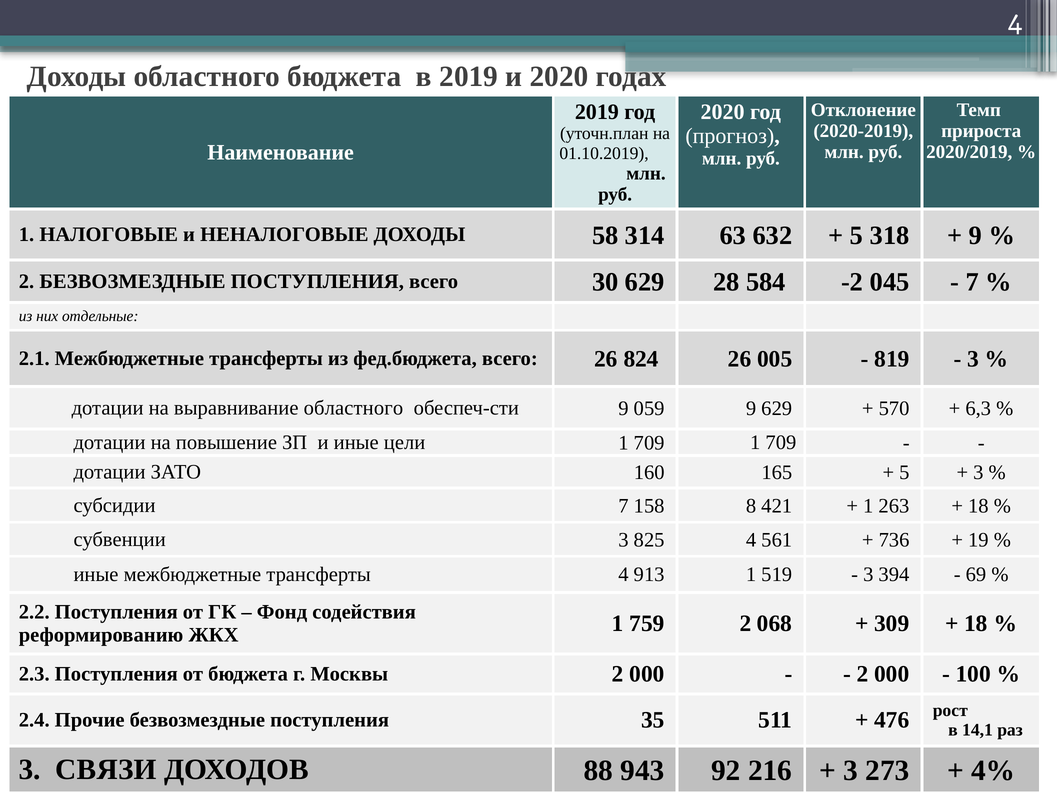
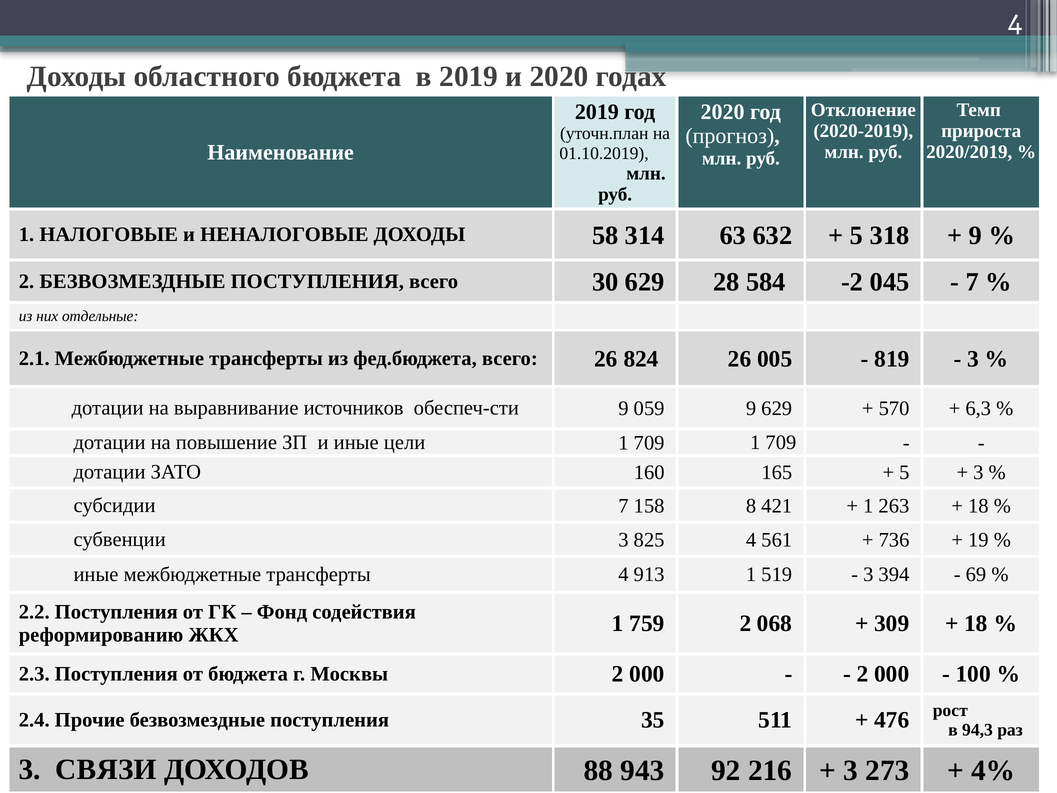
выравнивание областного: областного -> источников (354, 408)
14,1: 14,1 -> 94,3 (977, 730)
